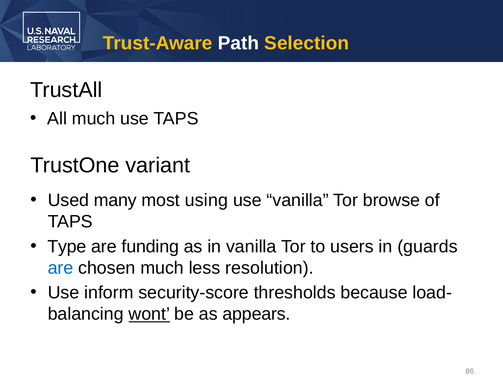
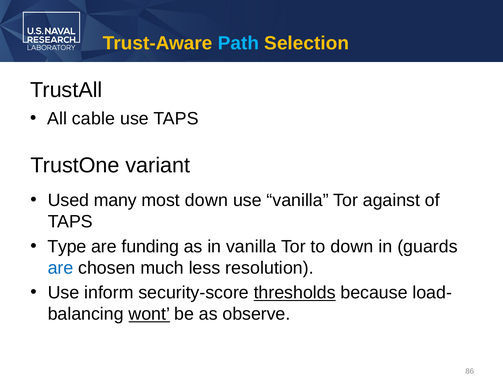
Path colour: white -> light blue (238, 43)
All much: much -> cable (94, 119)
most using: using -> down (206, 200)
browse: browse -> against (391, 200)
to users: users -> down (352, 246)
thresholds underline: none -> present (295, 293)
appears: appears -> observe (256, 314)
